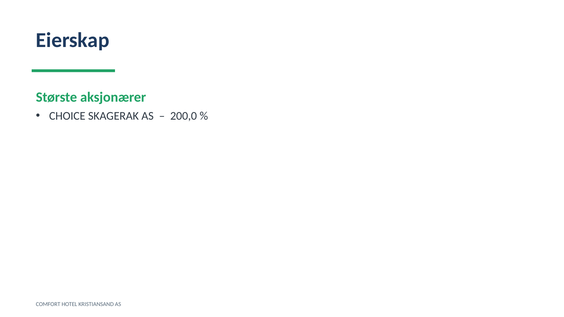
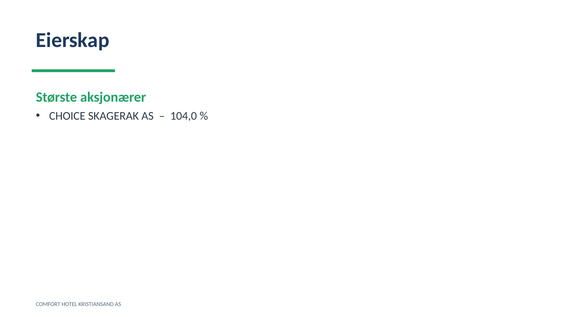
200,0: 200,0 -> 104,0 (184, 116)
